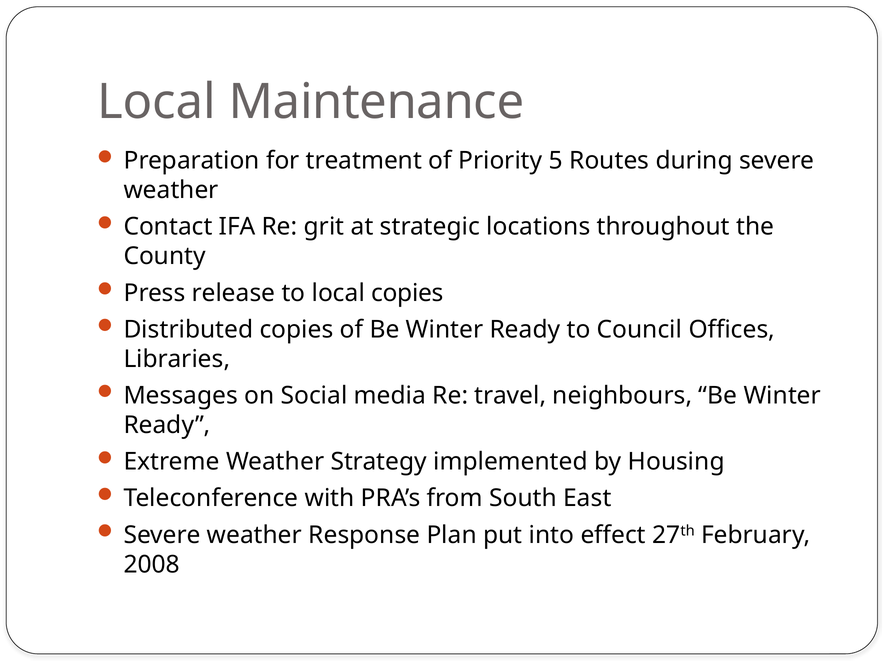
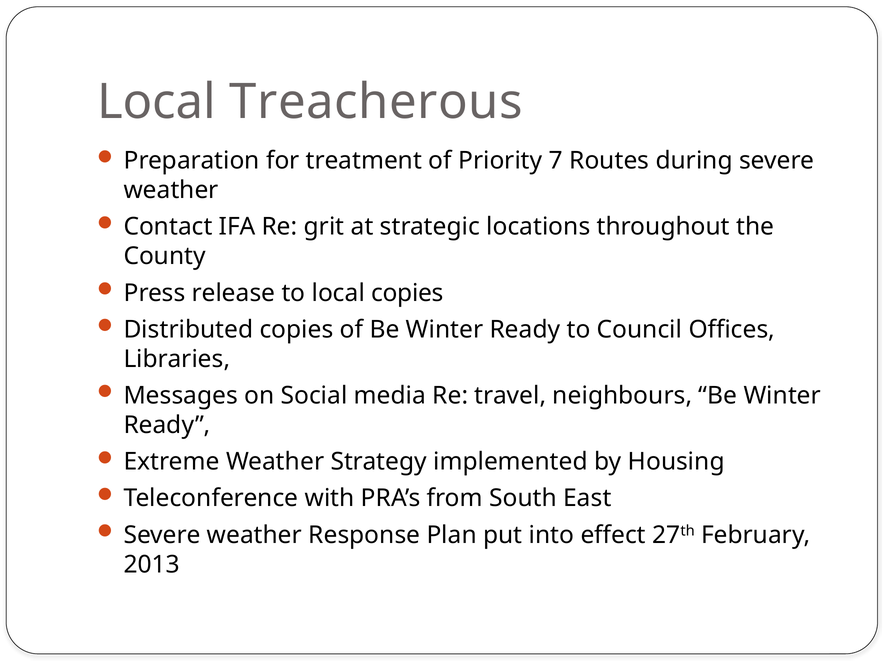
Maintenance: Maintenance -> Treacherous (376, 102)
5: 5 -> 7 (556, 161)
2008: 2008 -> 2013 (152, 564)
